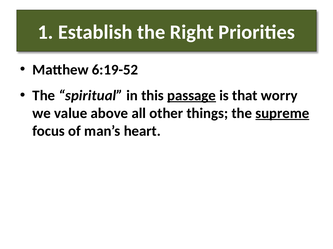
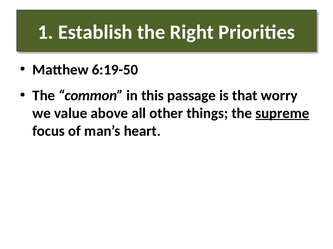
6:19-52: 6:19-52 -> 6:19-50 (115, 70)
spiritual: spiritual -> common (91, 96)
passage underline: present -> none (192, 96)
